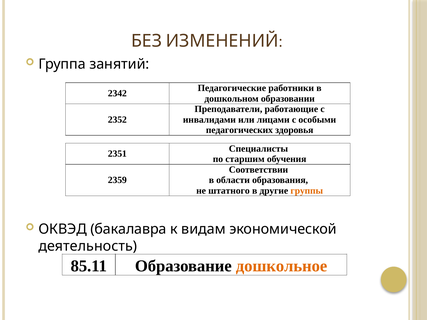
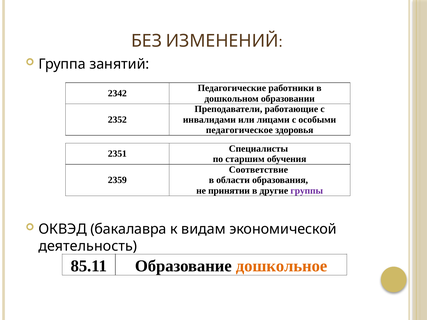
педагогических: педагогических -> педагогическое (239, 130)
Соответствии: Соответствии -> Соответствие (258, 170)
штатного: штатного -> принятии (229, 191)
группы colour: orange -> purple (307, 191)
